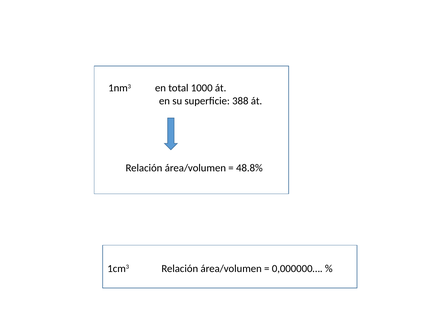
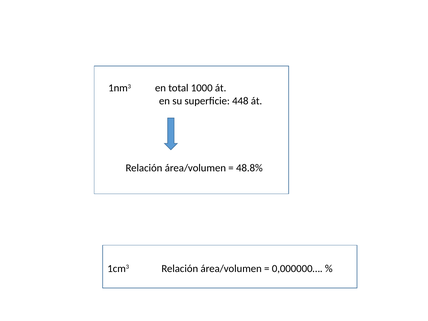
388: 388 -> 448 (240, 101)
